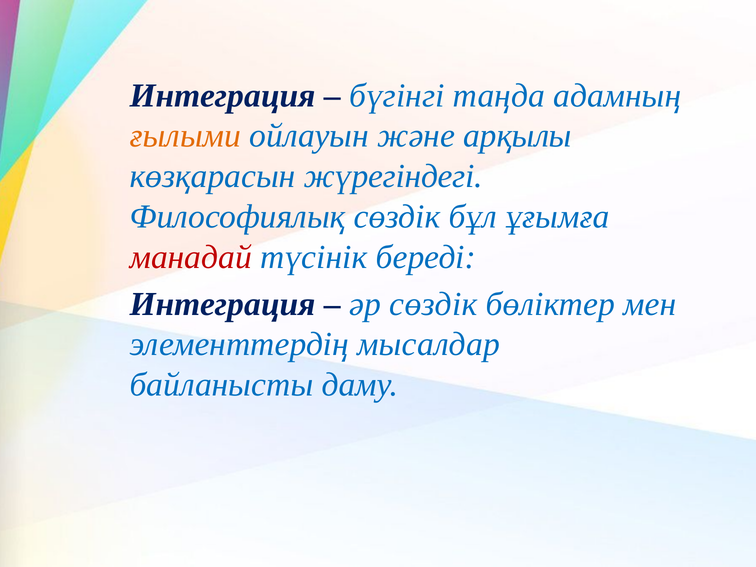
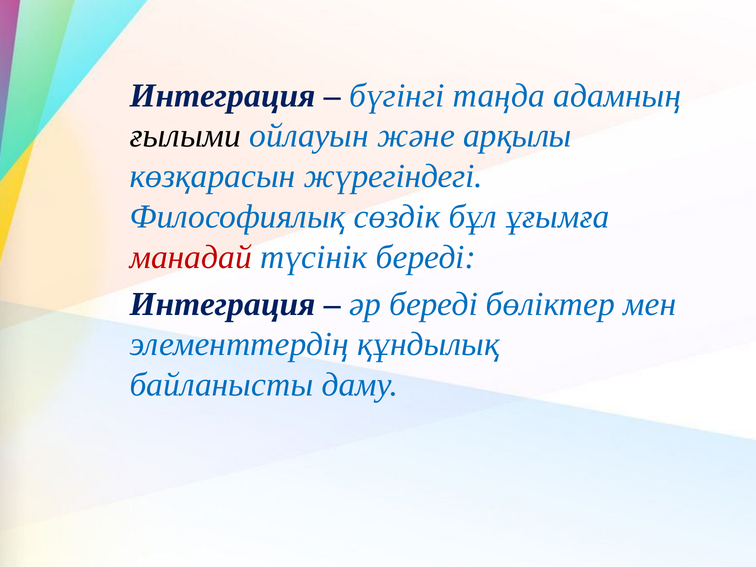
ғылыми colour: orange -> black (185, 136)
әр сөздік: сөздік -> береді (434, 304)
мысалдар: мысалдар -> құндылық (429, 344)
